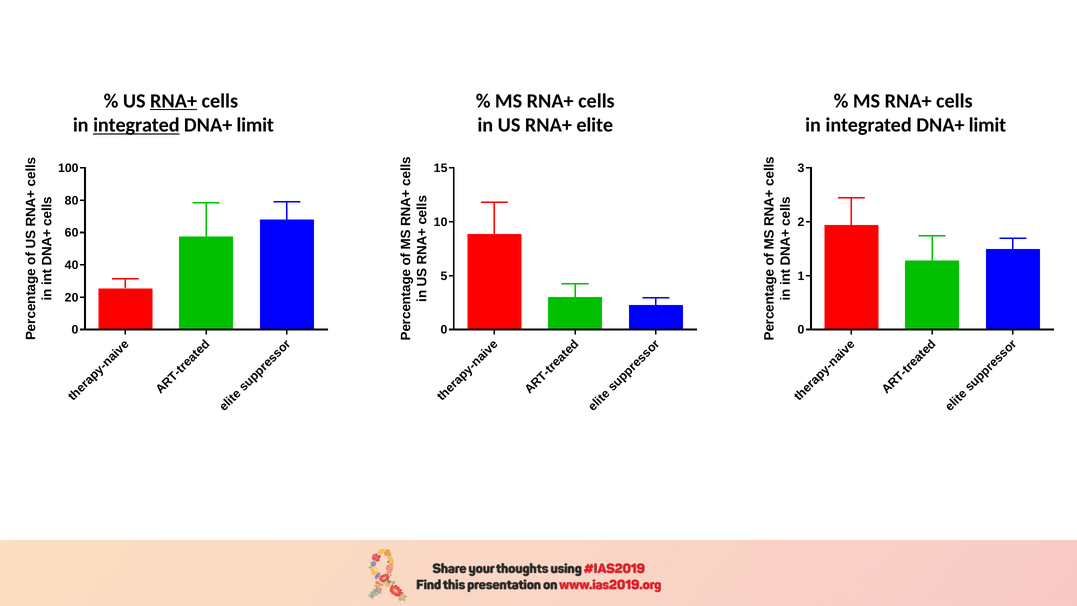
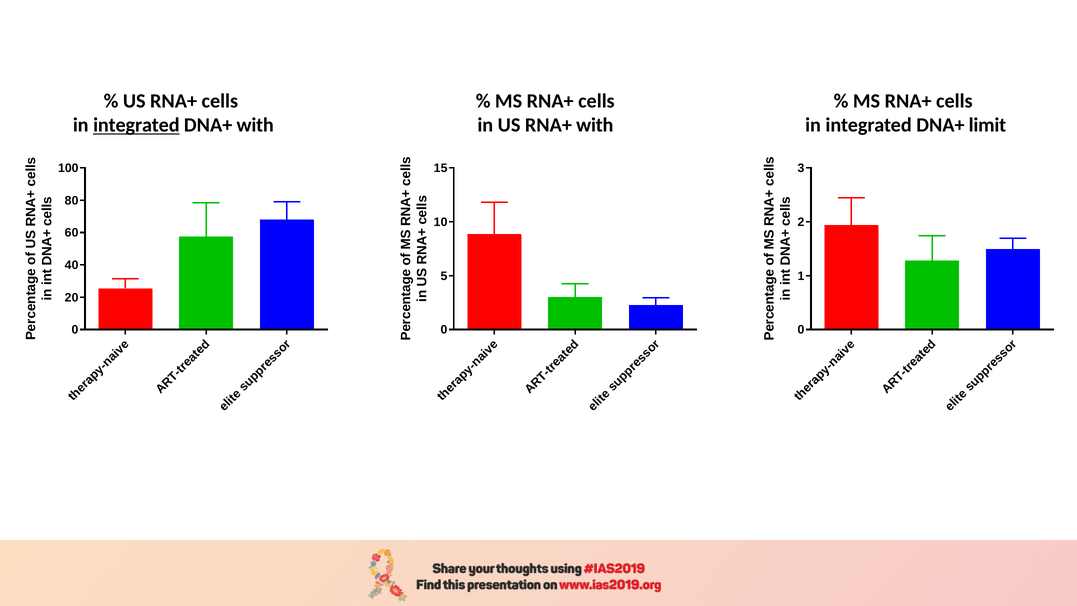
RNA+ underline: present -> none (174, 101)
limit: limit -> with (255, 125)
RNA+ elite: elite -> with (595, 125)
